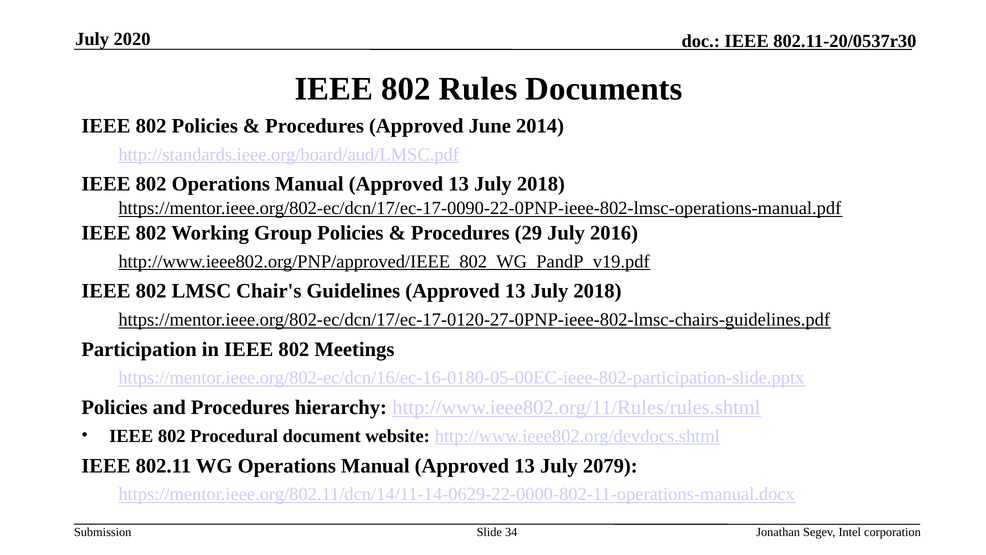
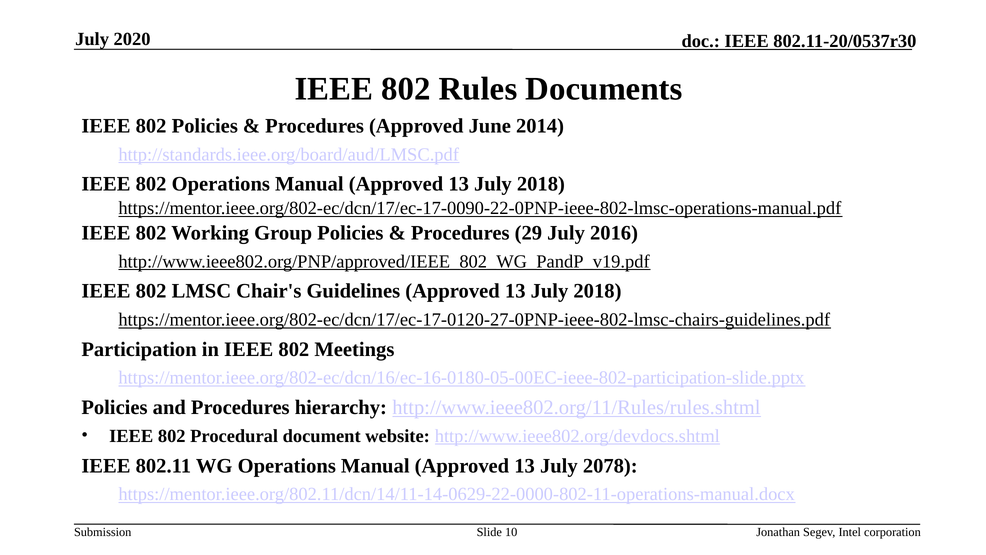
2079: 2079 -> 2078 (610, 465)
34: 34 -> 10 (511, 532)
